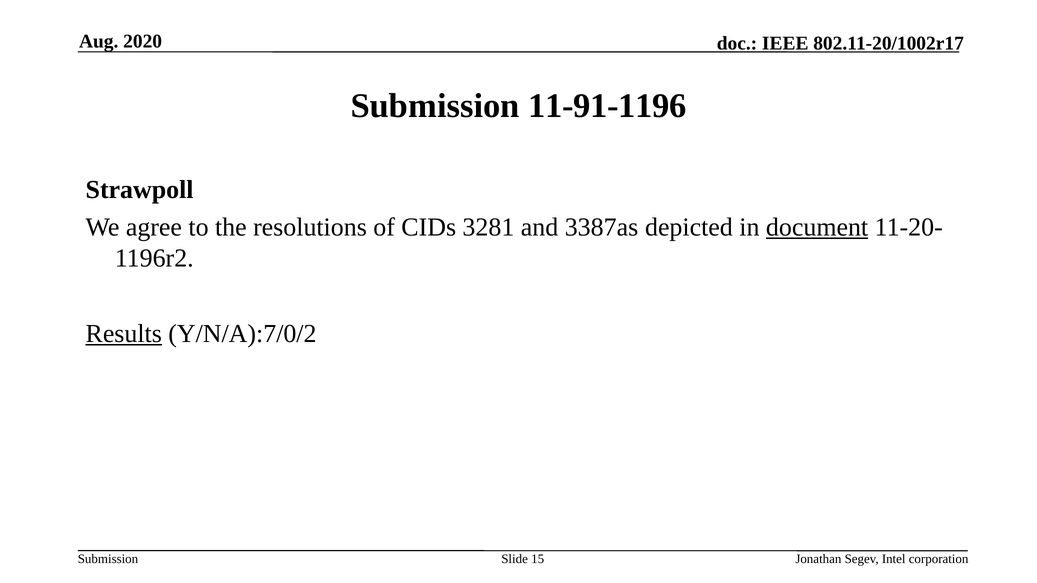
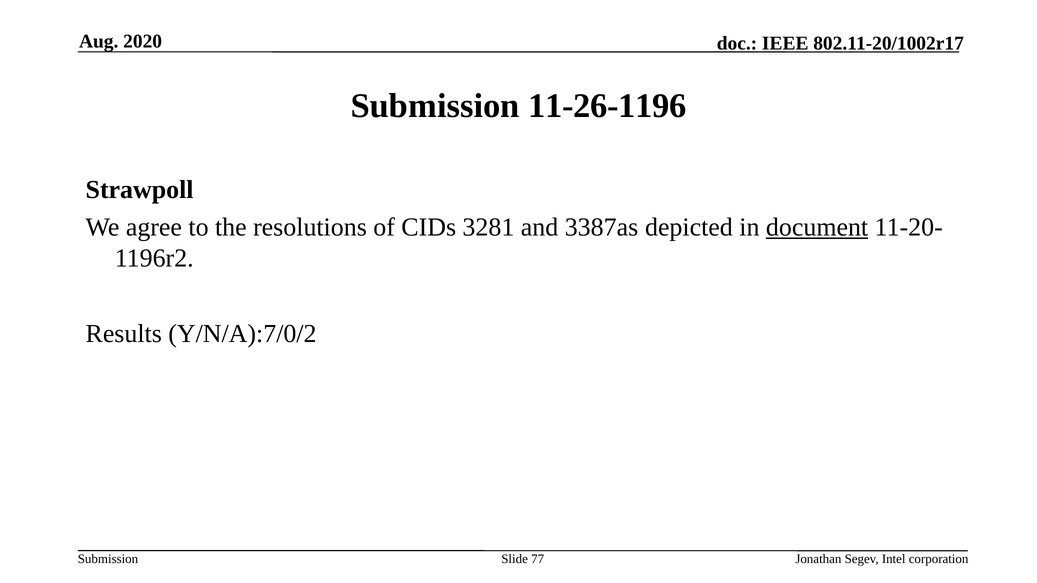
11-91-1196: 11-91-1196 -> 11-26-1196 (607, 106)
Results underline: present -> none (124, 334)
15: 15 -> 77 (538, 559)
